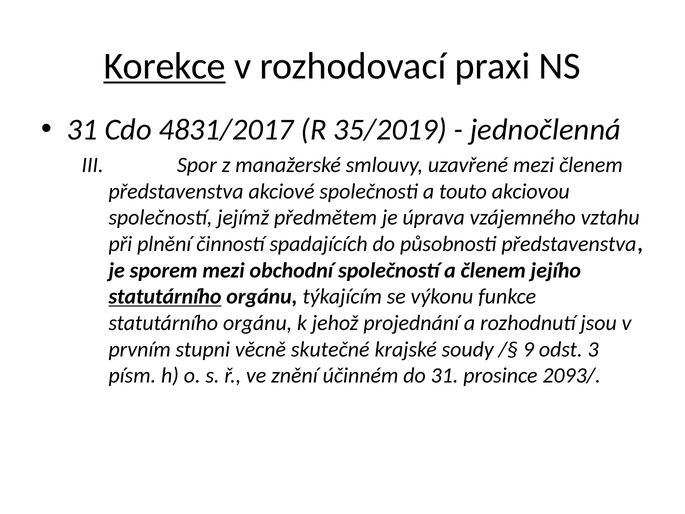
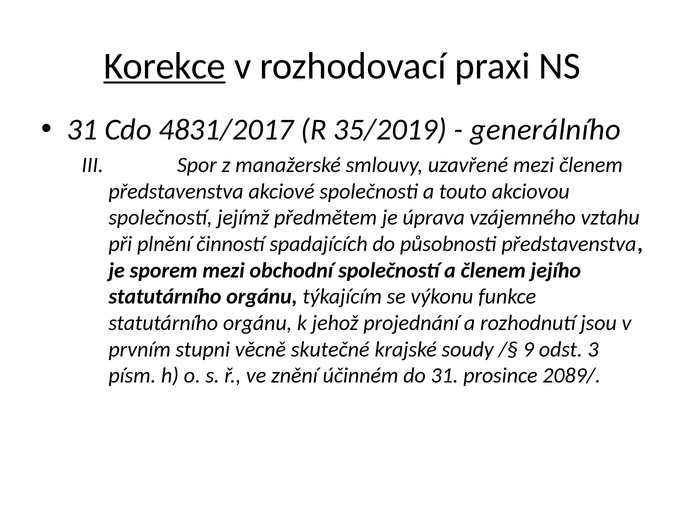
jednočlenná: jednočlenná -> generálního (545, 130)
statutárního underline: present -> none (165, 297)
2093/: 2093/ -> 2089/ (572, 375)
